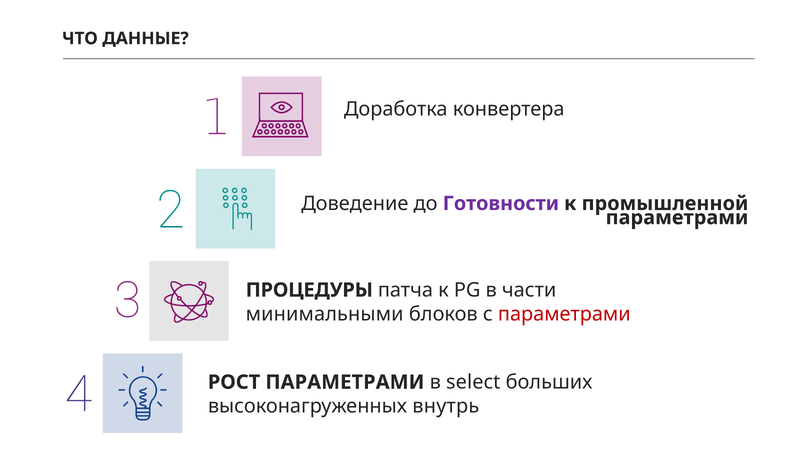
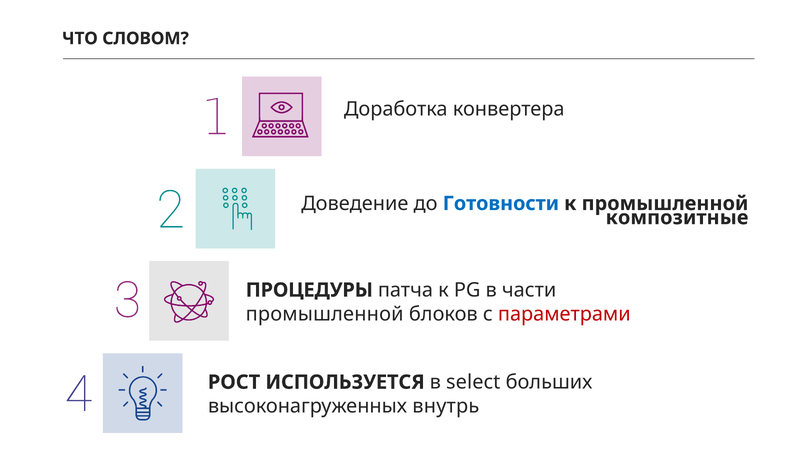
ДАННЫЕ: ДАННЫЕ -> СЛОВОМ (146, 38)
Готовности colour: purple -> blue (501, 203)
параметрами: параметрами -> композитные (677, 218)
минимальными: минимальными -> промышленной (325, 314)
РОСТ ПАРАМЕТРАМИ: ПАРАМЕТРАМИ -> ИСПОЛЬЗУЕТСЯ (345, 382)
